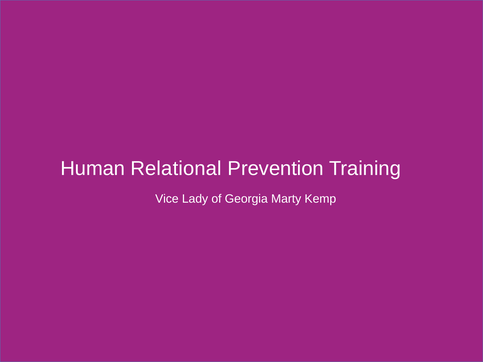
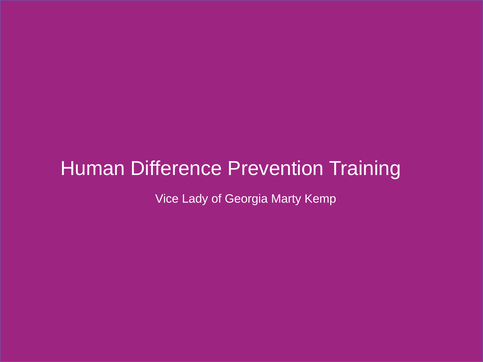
Relational: Relational -> Difference (176, 169)
